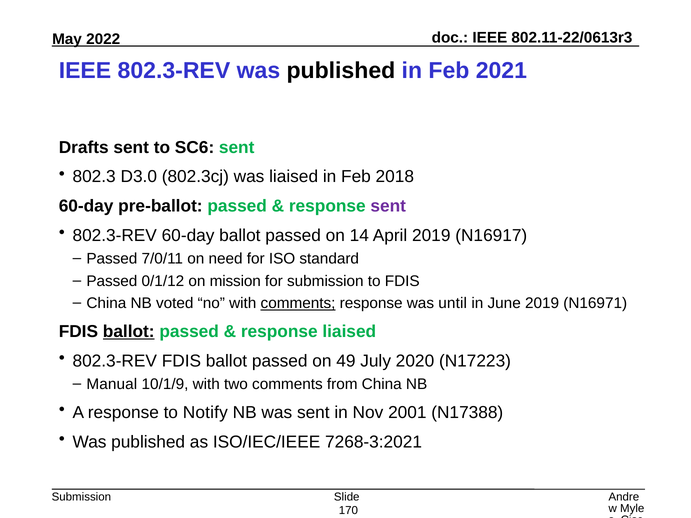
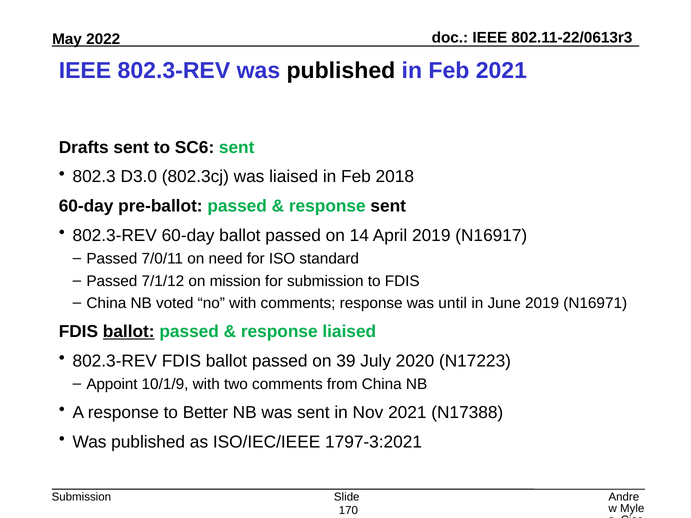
sent colour: purple -> black (388, 206)
0/1/12: 0/1/12 -> 7/1/12 (163, 281)
comments underline: present -> none (298, 303)
49: 49 -> 39 (346, 361)
Manual: Manual -> Appoint (112, 384)
Notify: Notify -> Better (205, 413)
Nov 2001: 2001 -> 2021 (407, 413)
7268-3:2021: 7268-3:2021 -> 1797-3:2021 (374, 442)
